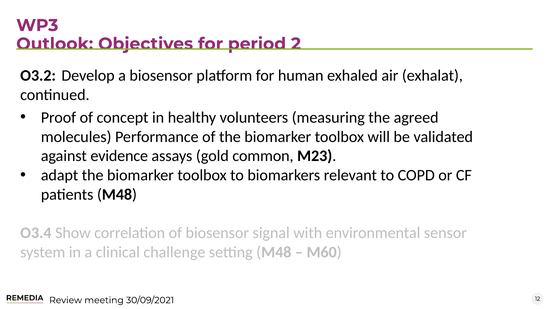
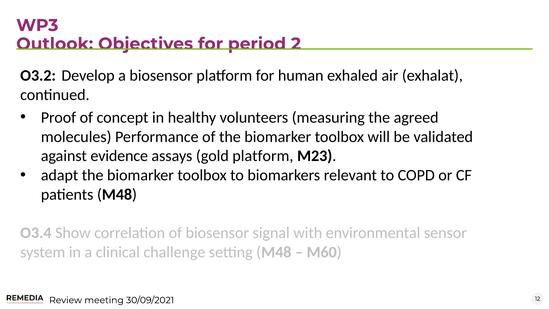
gold common: common -> platform (263, 156)
